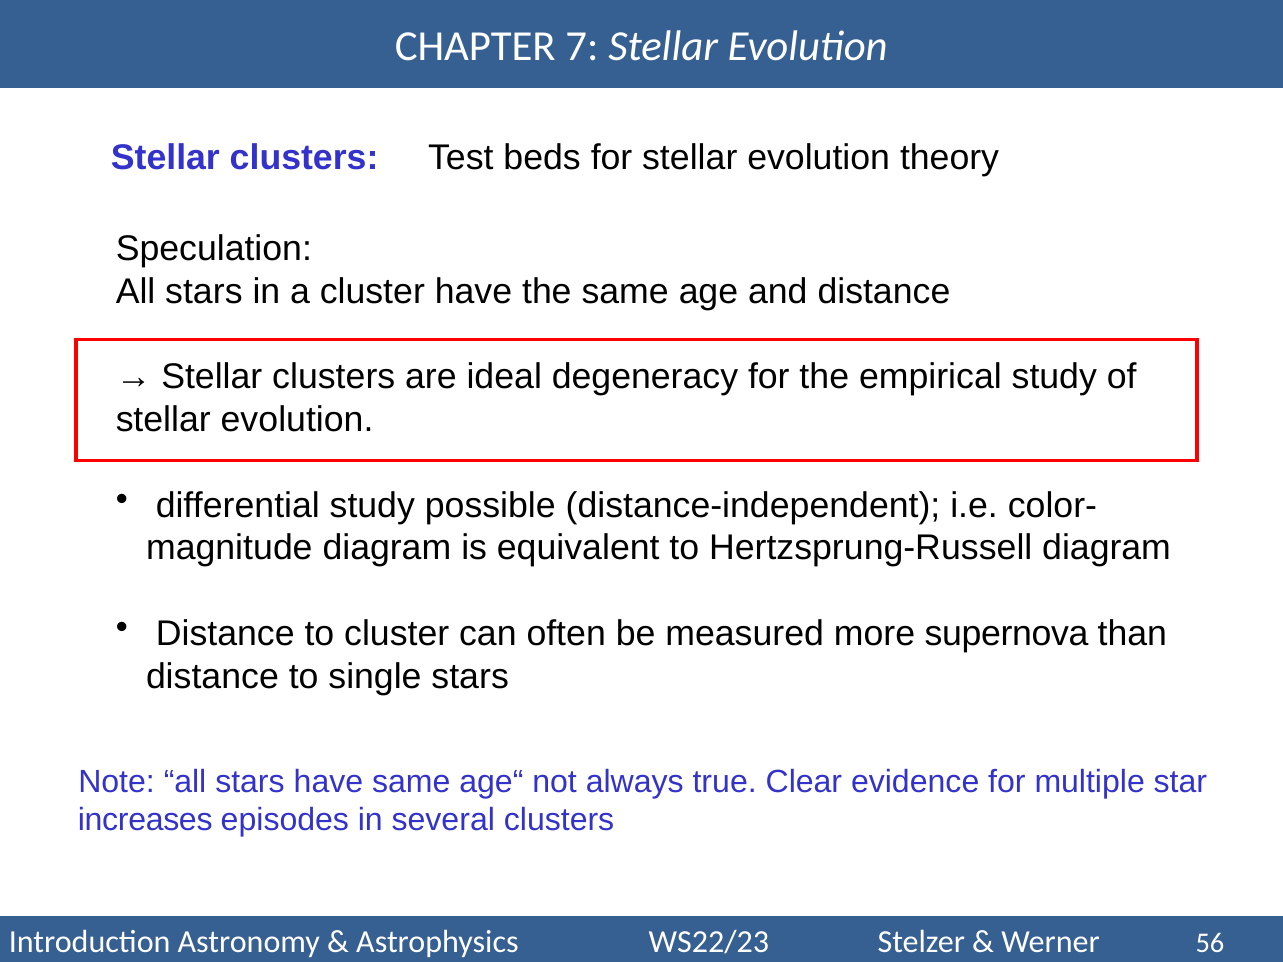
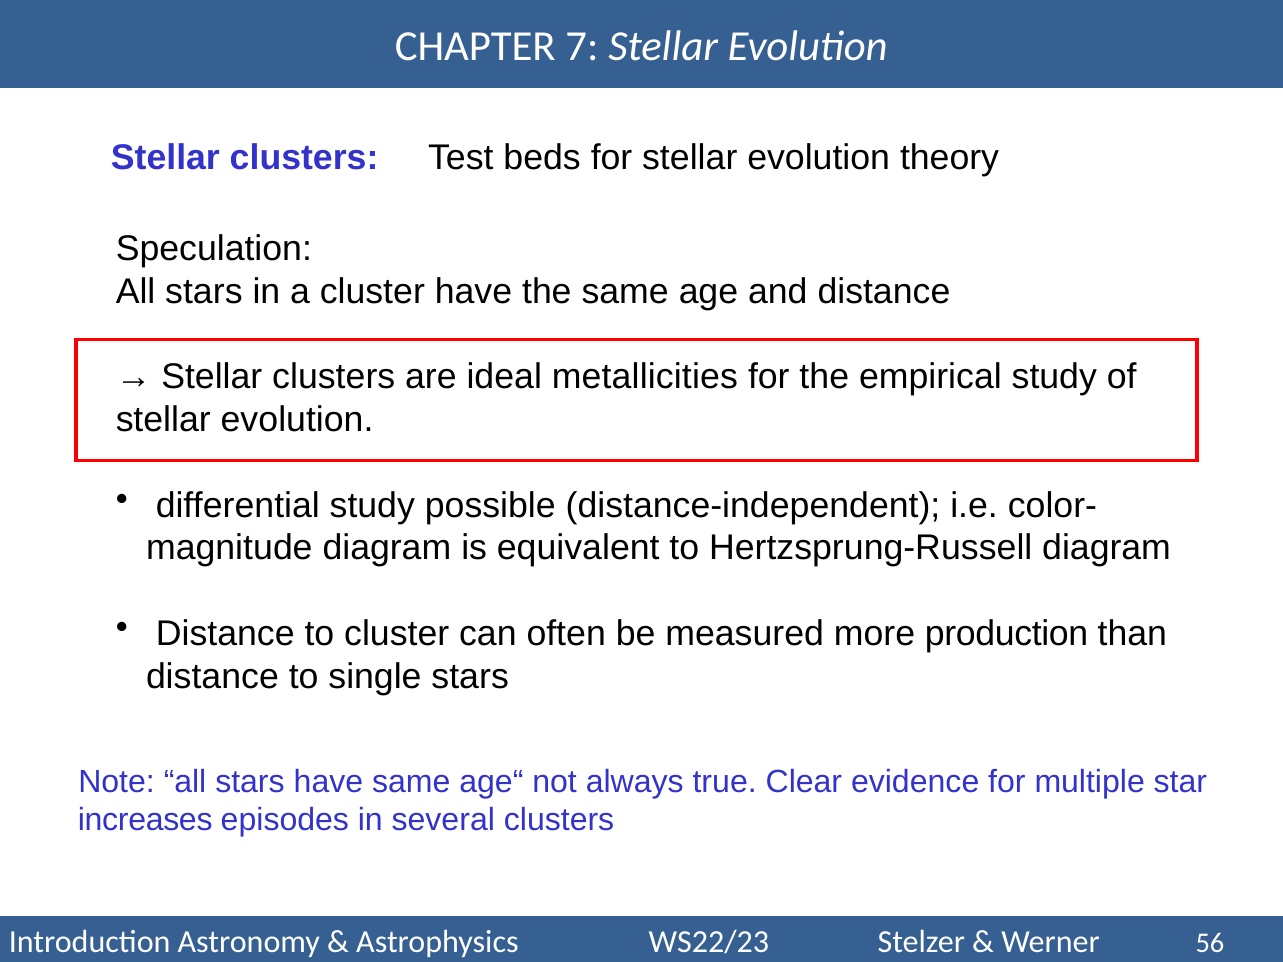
degeneracy: degeneracy -> metallicities (645, 377)
supernova: supernova -> production (1007, 634)
